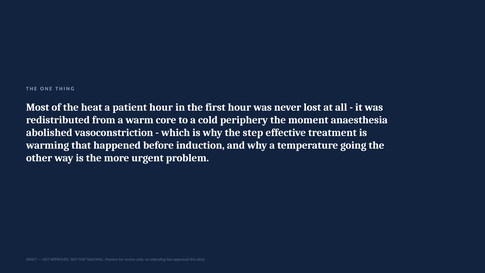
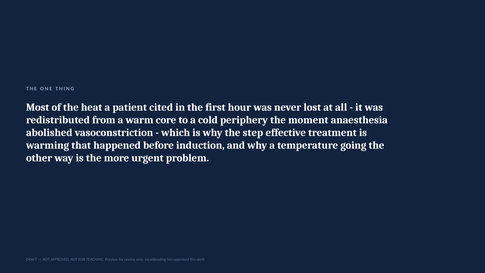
patient hour: hour -> cited (161, 107)
